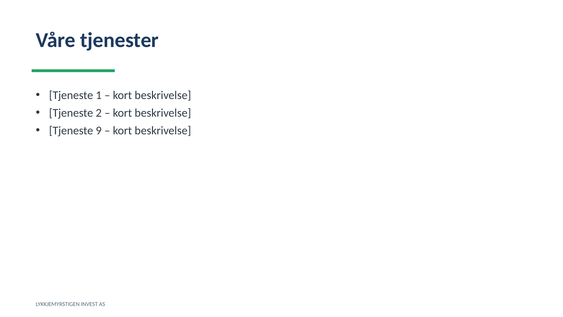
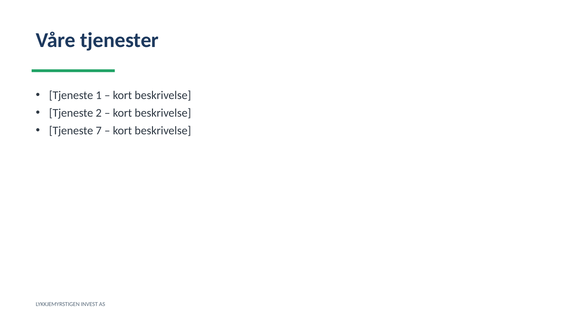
9: 9 -> 7 (99, 131)
